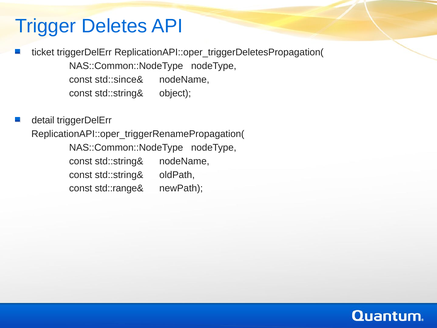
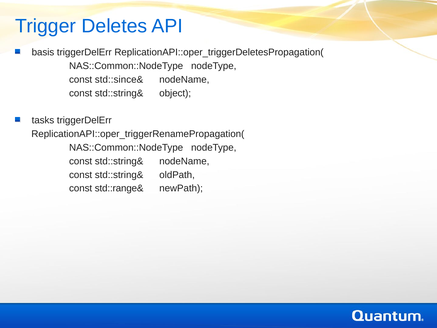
ticket: ticket -> basis (43, 52)
detail: detail -> tasks (43, 120)
